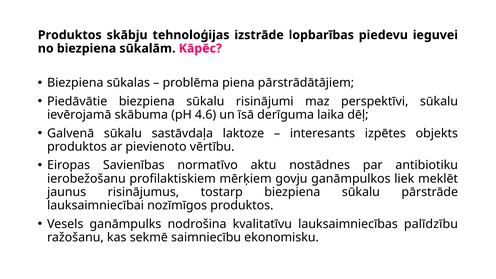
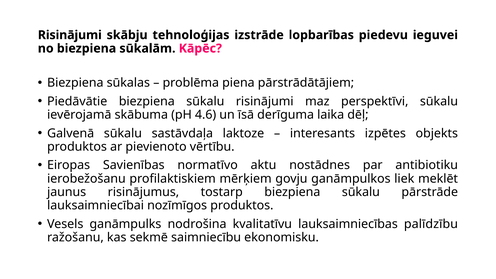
Produktos: Produktos -> Risinājumi (70, 35)
